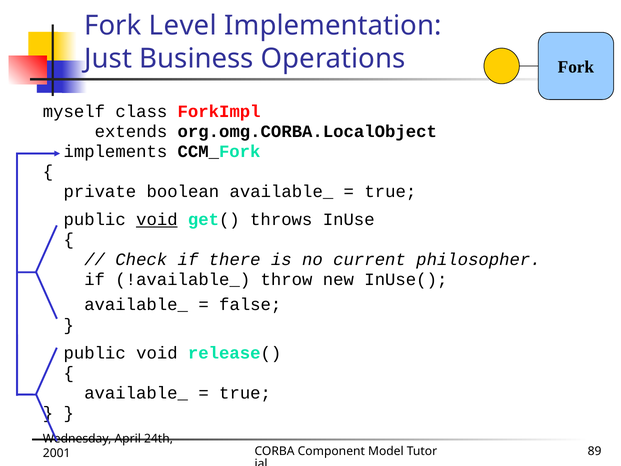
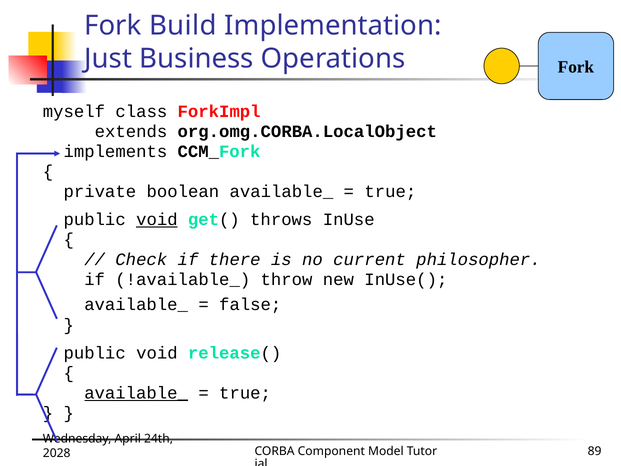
Level: Level -> Build (183, 26)
available_ underline: none -> present (136, 393)
2001: 2001 -> 2028 (57, 453)
